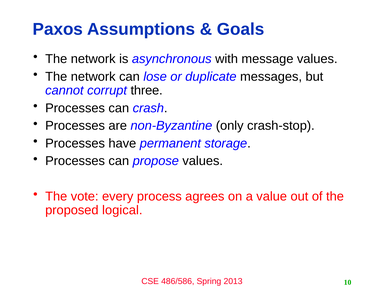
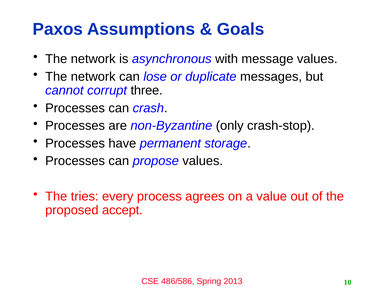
vote: vote -> tries (85, 196)
logical: logical -> accept (122, 210)
